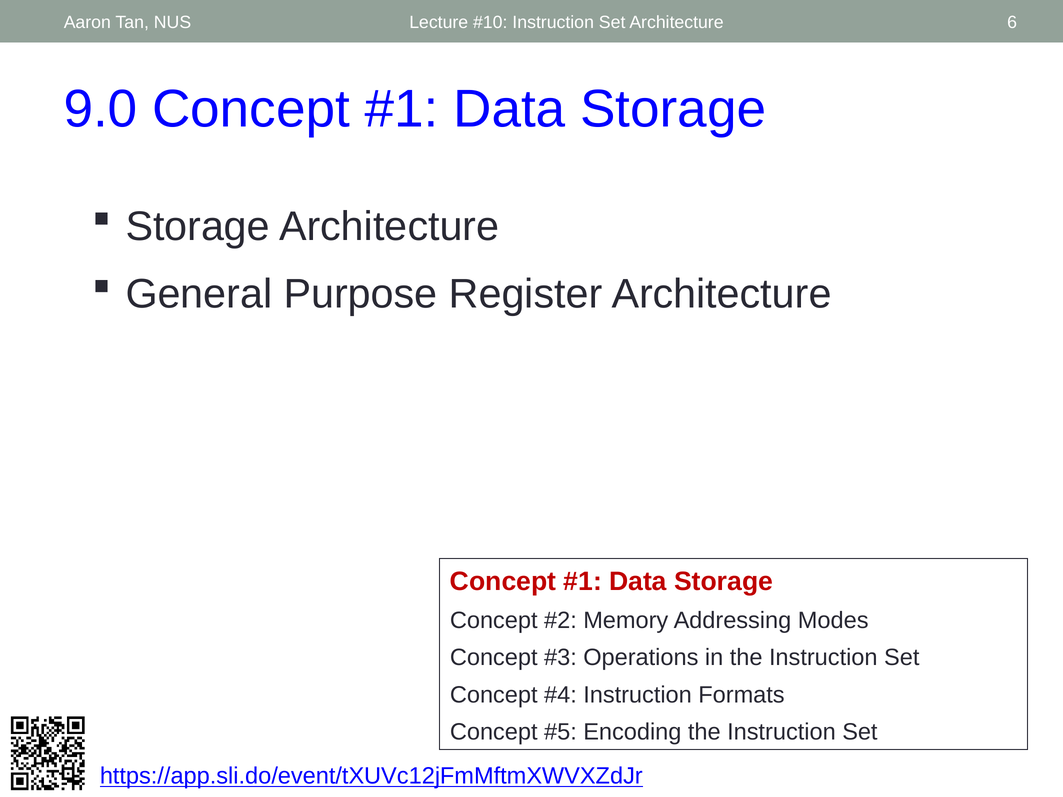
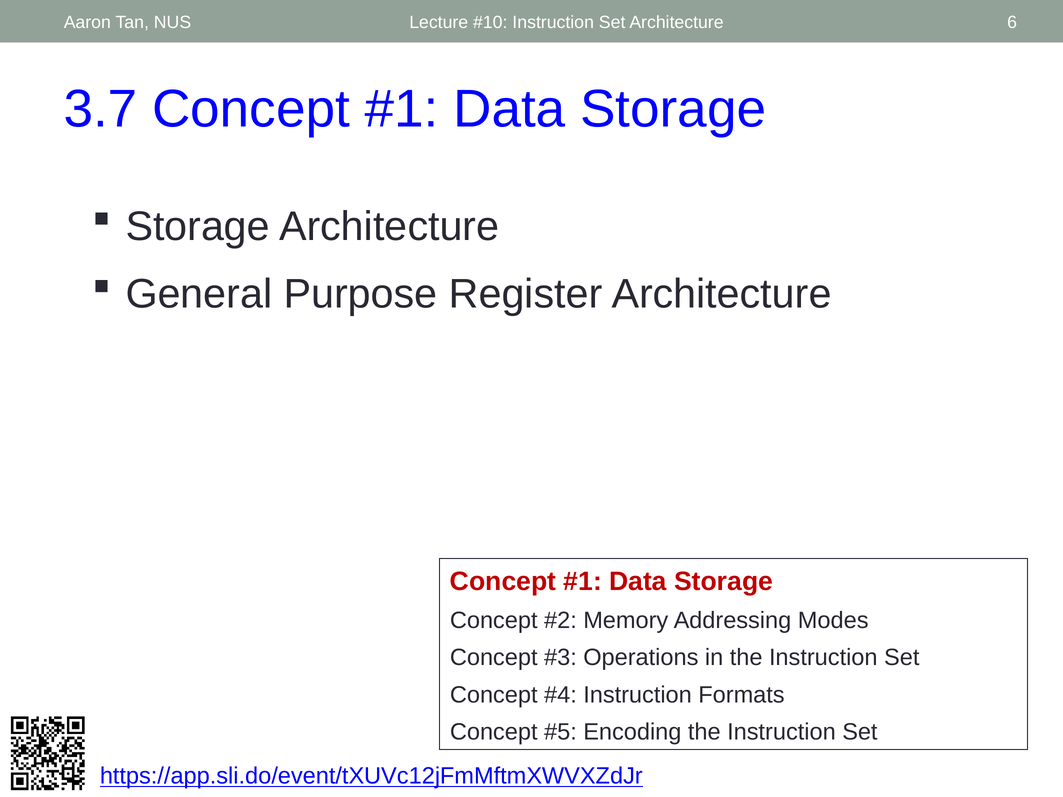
9.0: 9.0 -> 3.7 (100, 109)
